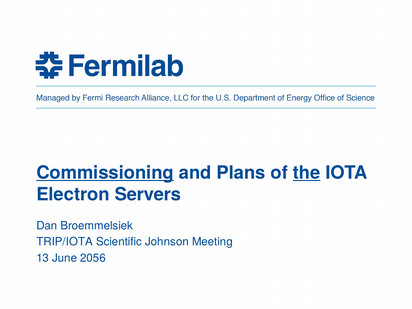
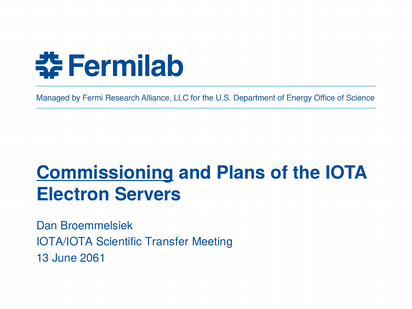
the underline: present -> none (307, 173)
TRIP/IOTA: TRIP/IOTA -> IOTA/IOTA (65, 242)
Johnson: Johnson -> Transfer (167, 242)
2056: 2056 -> 2061 (93, 258)
